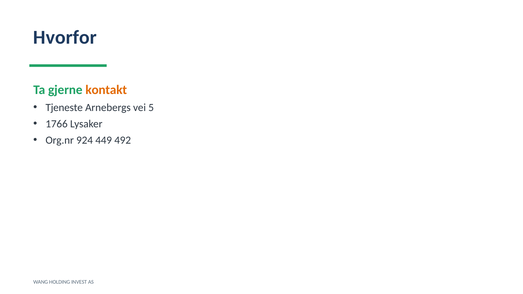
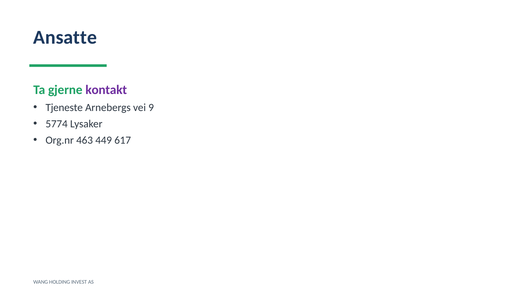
Hvorfor: Hvorfor -> Ansatte (65, 37)
kontakt colour: orange -> purple (106, 90)
5: 5 -> 9 (151, 108)
1766: 1766 -> 5774 (57, 124)
924: 924 -> 463 (85, 140)
492: 492 -> 617 (123, 140)
